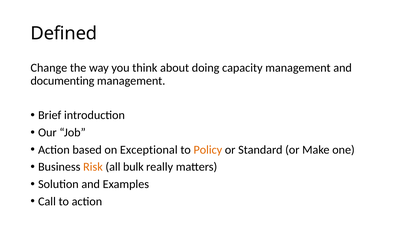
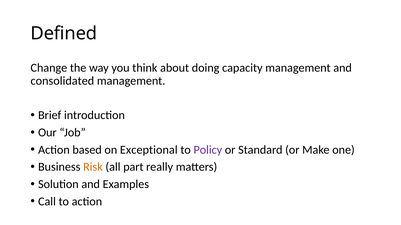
documenting: documenting -> consolidated (62, 81)
Policy colour: orange -> purple (208, 150)
bulk: bulk -> part (133, 167)
